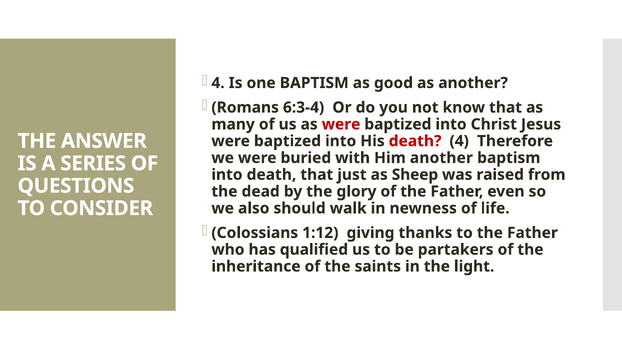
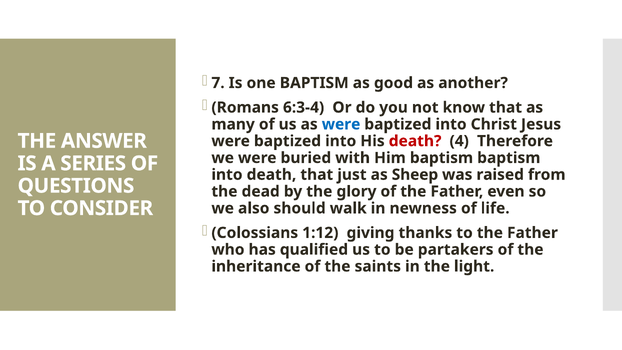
4: 4 -> 7 (218, 83)
were colour: red -> blue (341, 124)
Him another: another -> baptism (441, 158)
